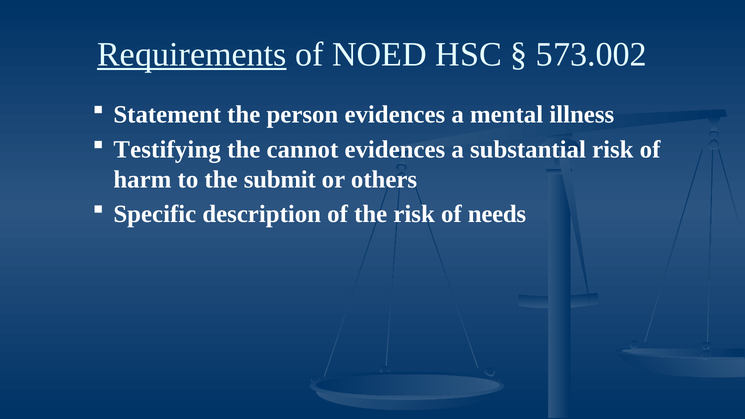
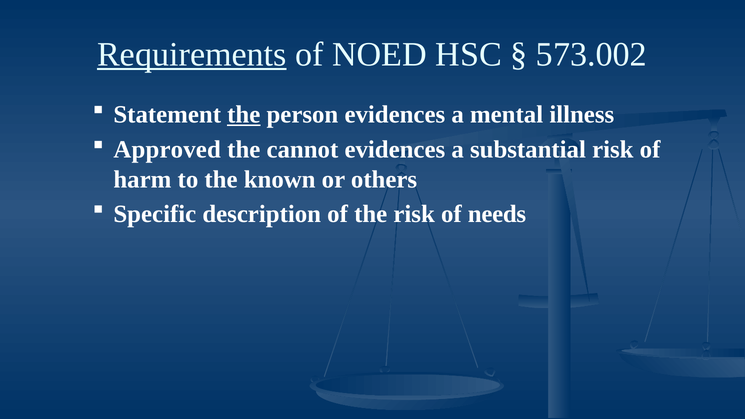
the underline: none -> present (244, 115)
Testifying: Testifying -> Approved (167, 150)
submit: submit -> known (280, 179)
